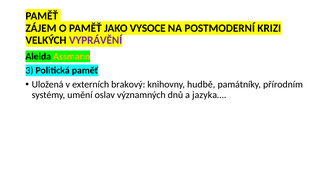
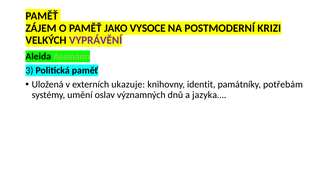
Assmann colour: yellow -> light green (72, 56)
brakový: brakový -> ukazuje (128, 84)
hudbě: hudbě -> identit (201, 84)
přírodním: přírodním -> potřebám (283, 84)
